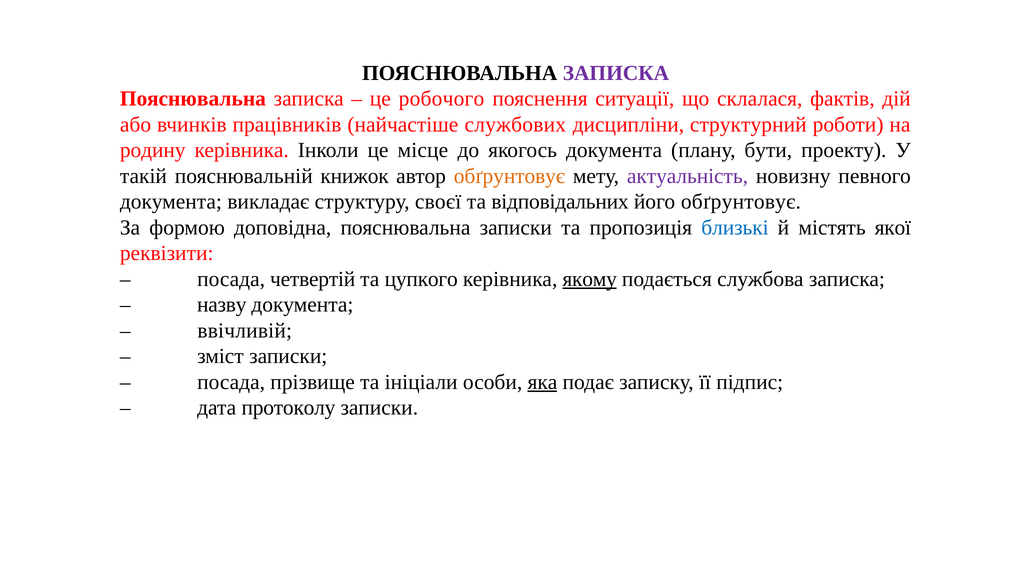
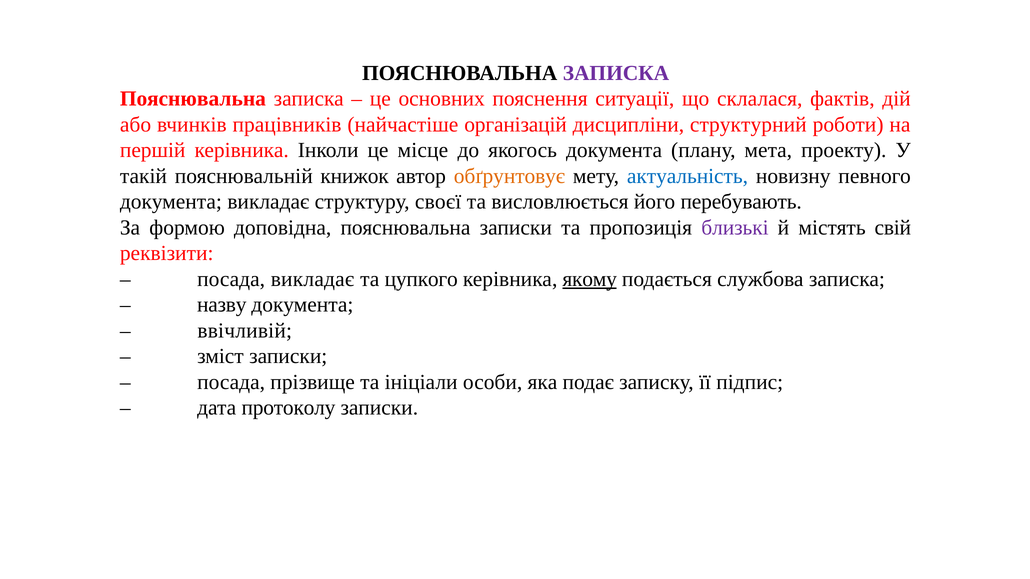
робочого: робочого -> основних (442, 99)
службових: службових -> організацій (516, 125)
родину: родину -> першій (153, 150)
бути: бути -> мета (768, 150)
актуальність colour: purple -> blue (688, 176)
відповідальних: відповідальних -> висловлюється (560, 202)
його обґрунтовує: обґрунтовує -> перебувають (741, 202)
близькі colour: blue -> purple (735, 228)
якої: якої -> свій (893, 228)
посада четвертій: четвертій -> викладає (312, 279)
яка underline: present -> none (542, 382)
